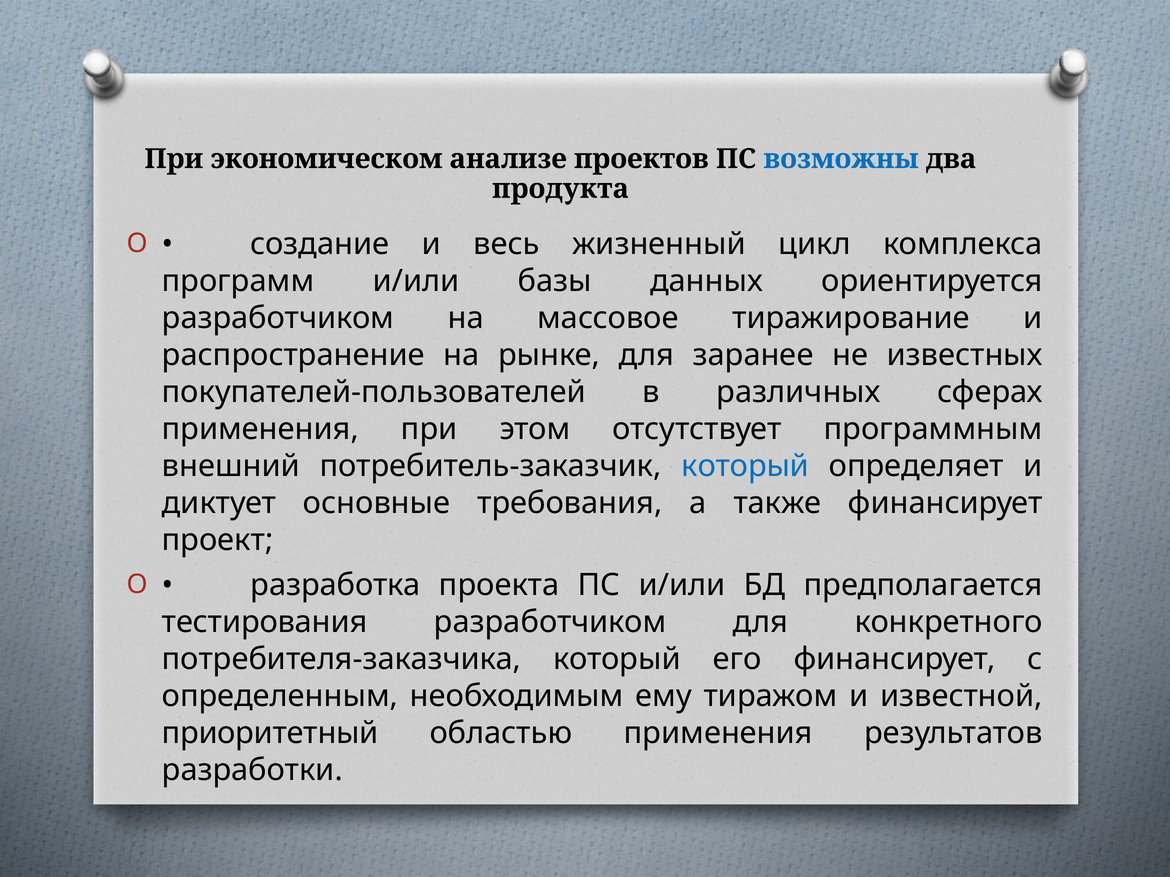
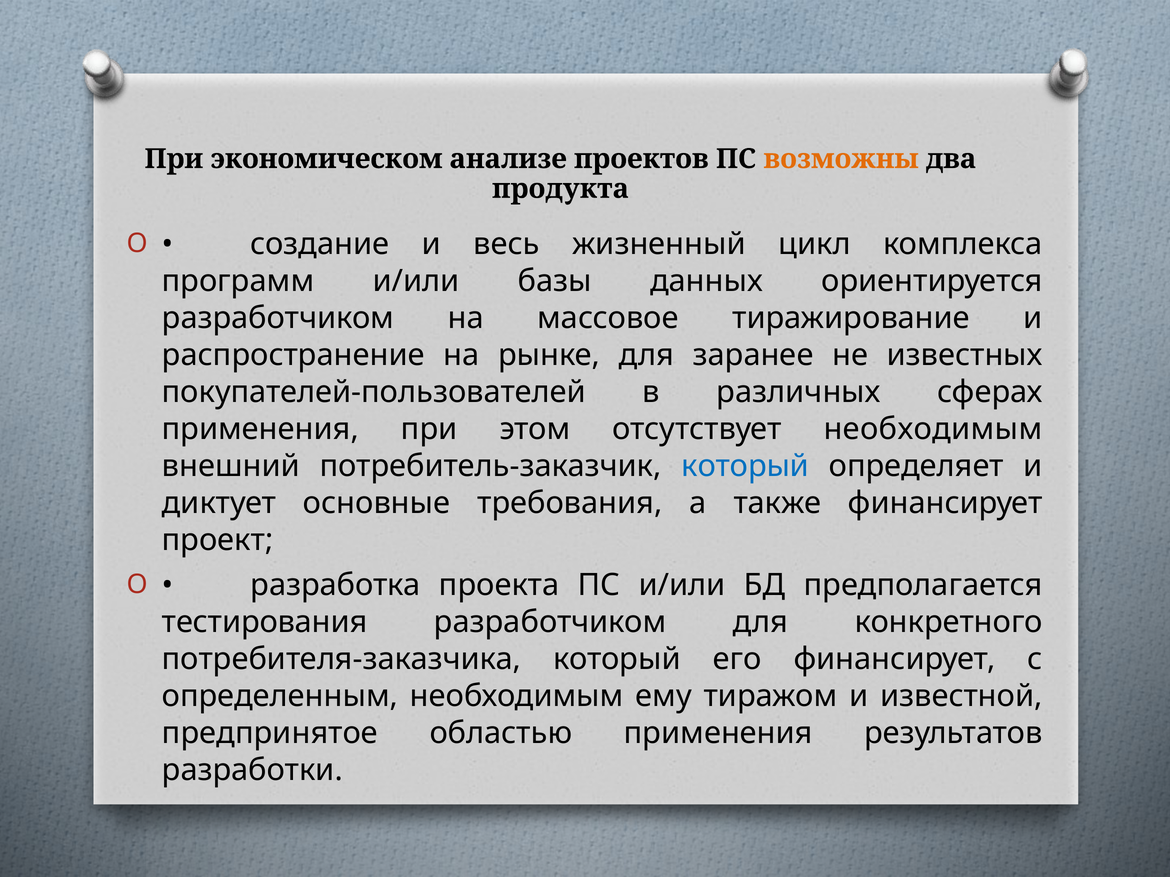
возможны colour: blue -> orange (841, 159)
отсутствует программным: программным -> необходимым (933, 429)
приоритетный: приоритетный -> предпринятое (270, 733)
